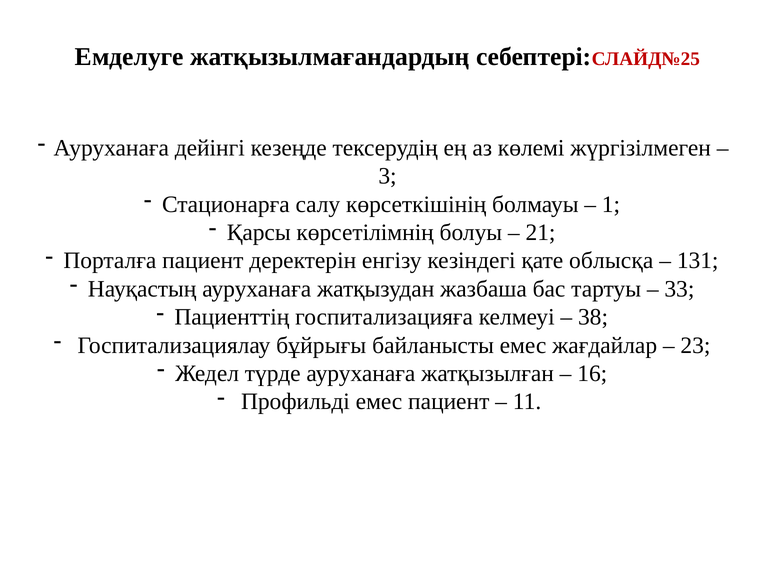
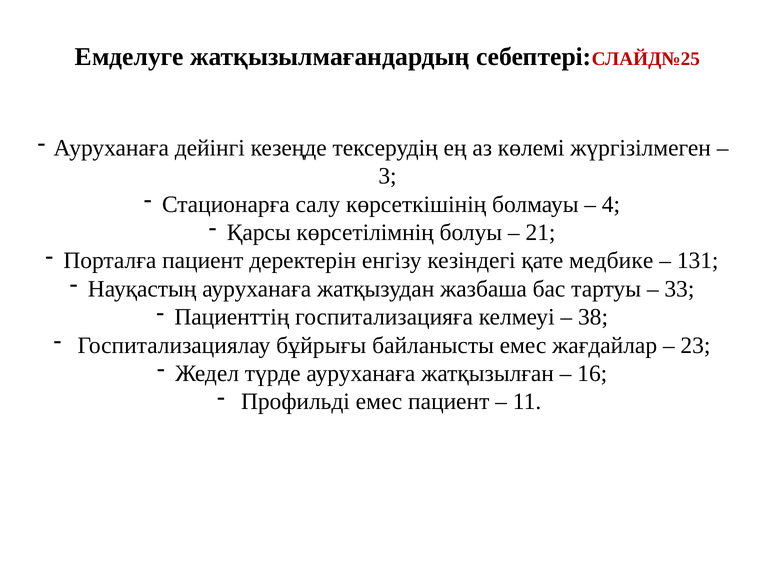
1: 1 -> 4 (611, 204)
облысқа: облысқа -> медбике (611, 261)
